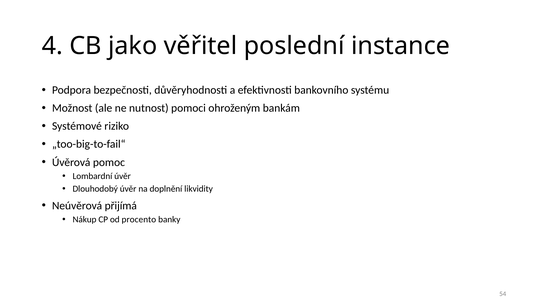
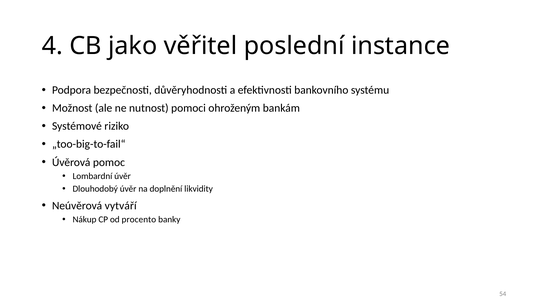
přijímá: přijímá -> vytváří (121, 206)
